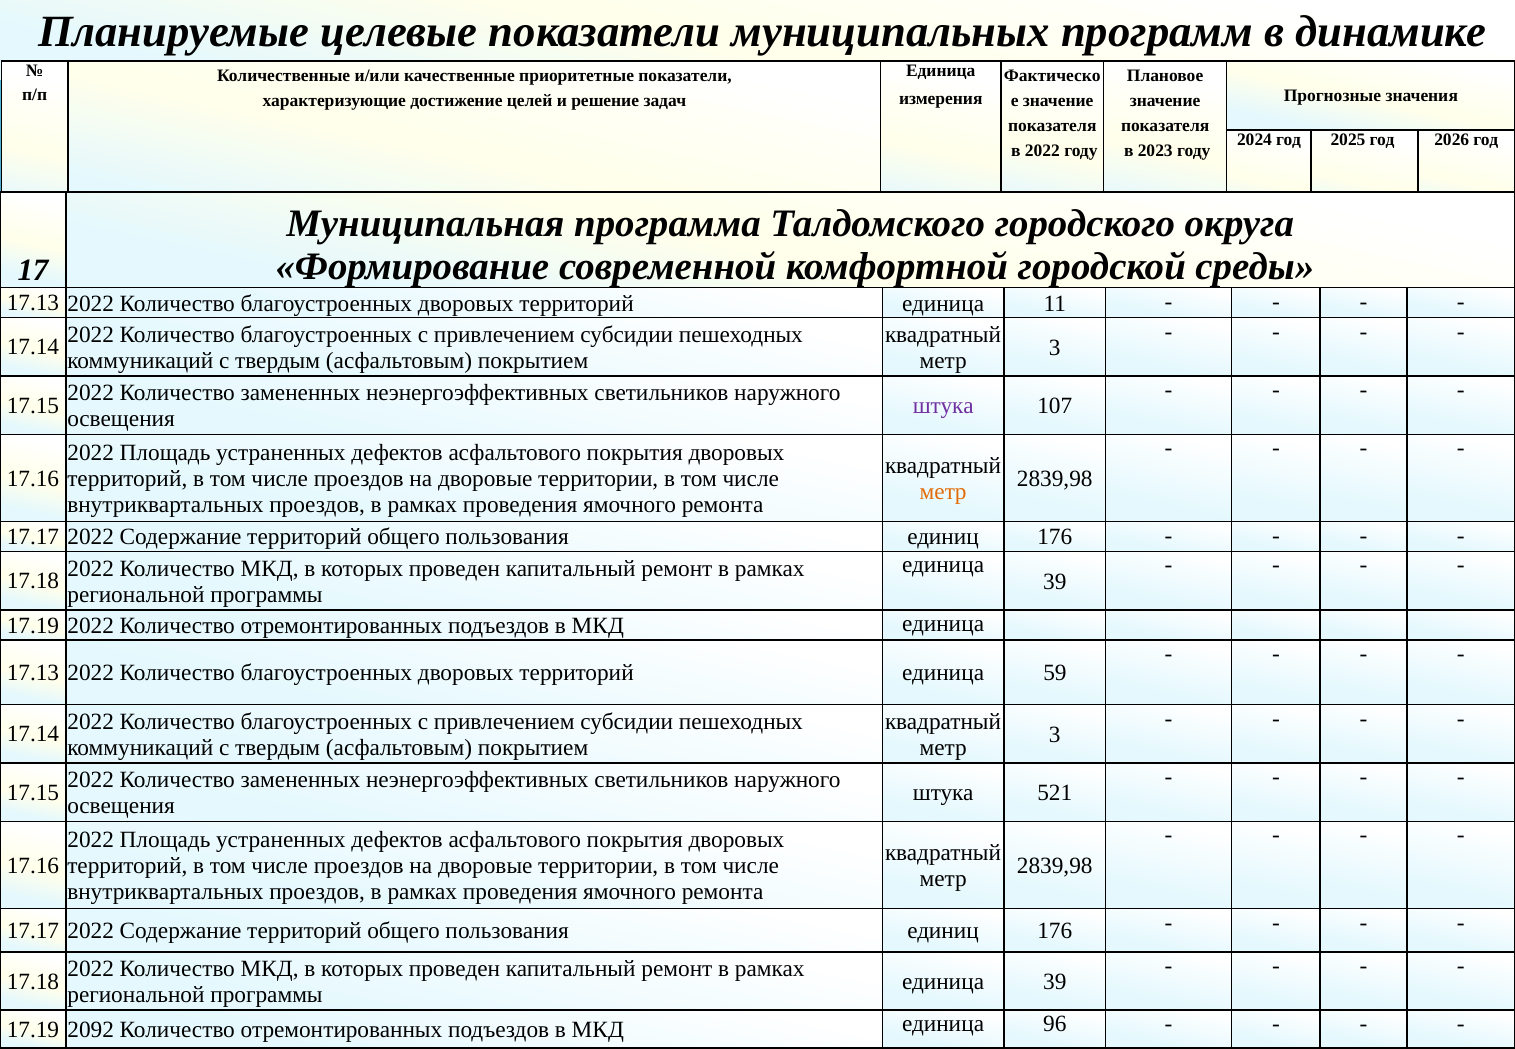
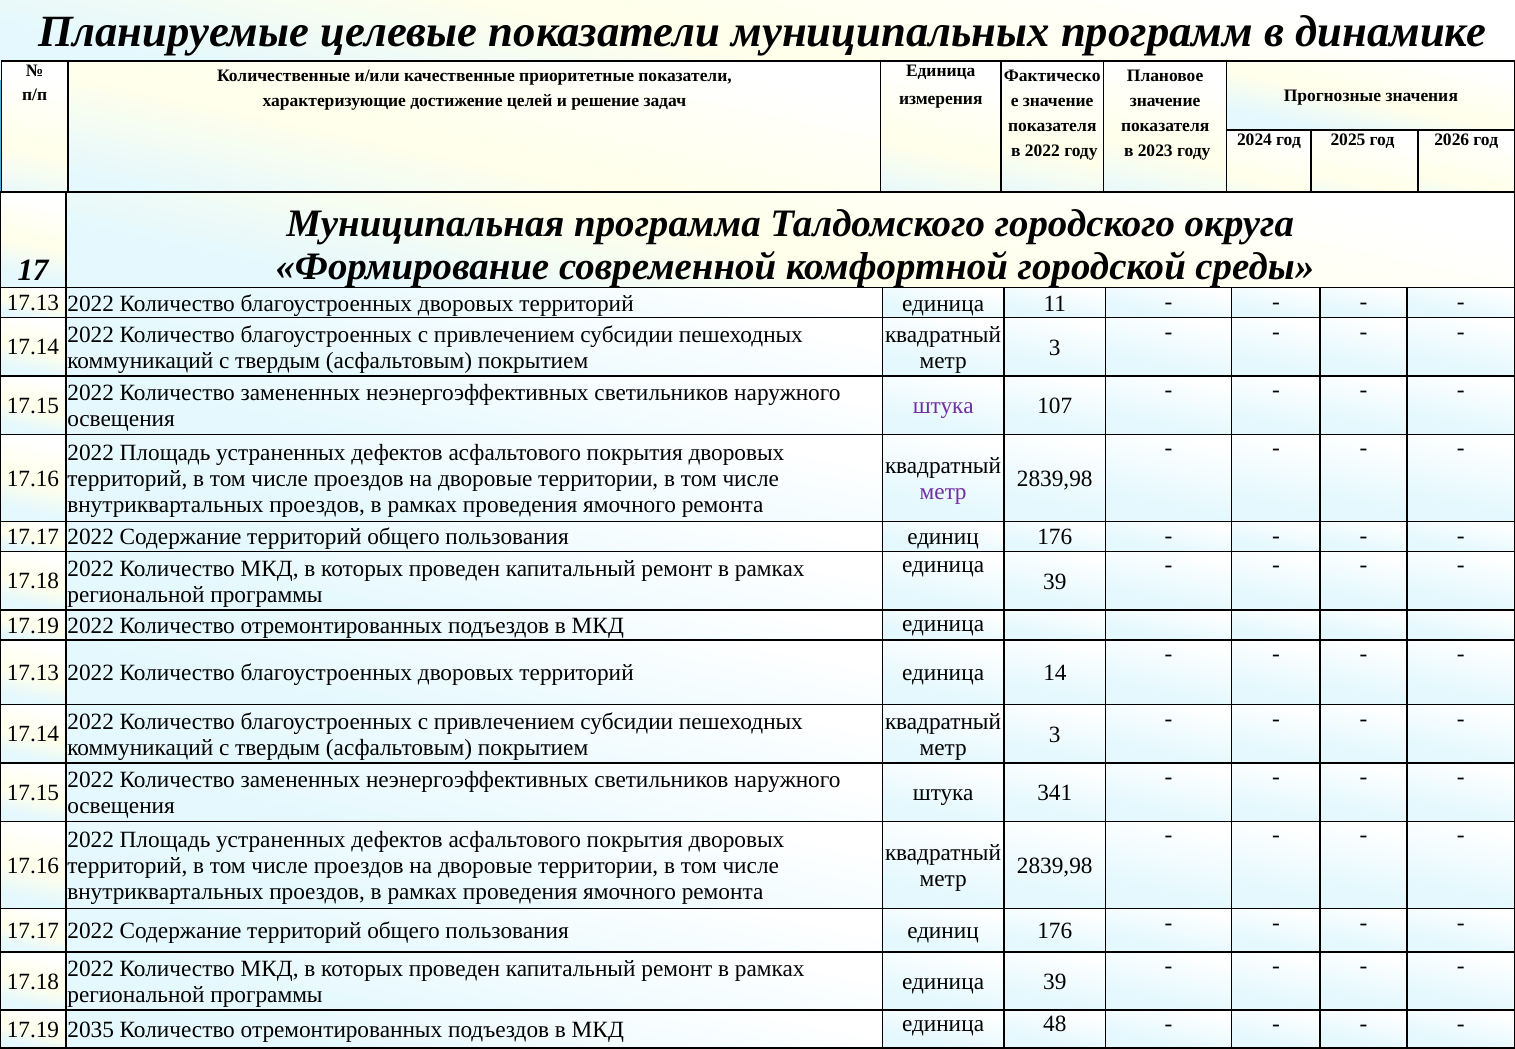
метр colour: orange -> purple (943, 492)
59: 59 -> 14 (1055, 673)
521: 521 -> 341 (1055, 793)
2092: 2092 -> 2035 (91, 1030)
96: 96 -> 48 (1055, 1024)
